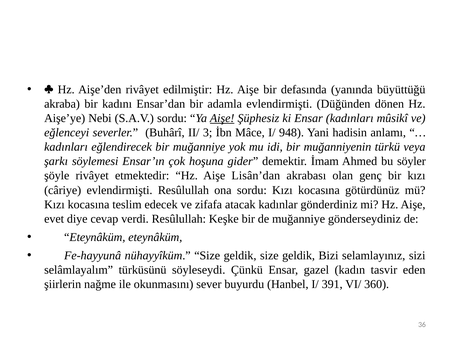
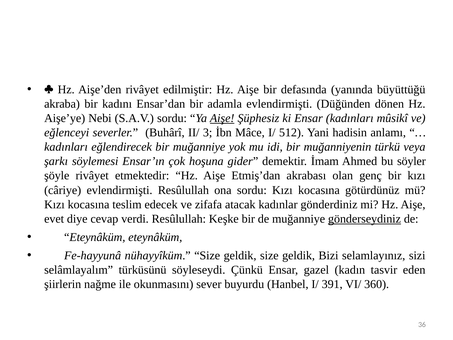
948: 948 -> 512 (291, 133)
Lisân’dan: Lisân’dan -> Etmiş’dan (256, 176)
gönderseydiniz underline: none -> present (364, 219)
